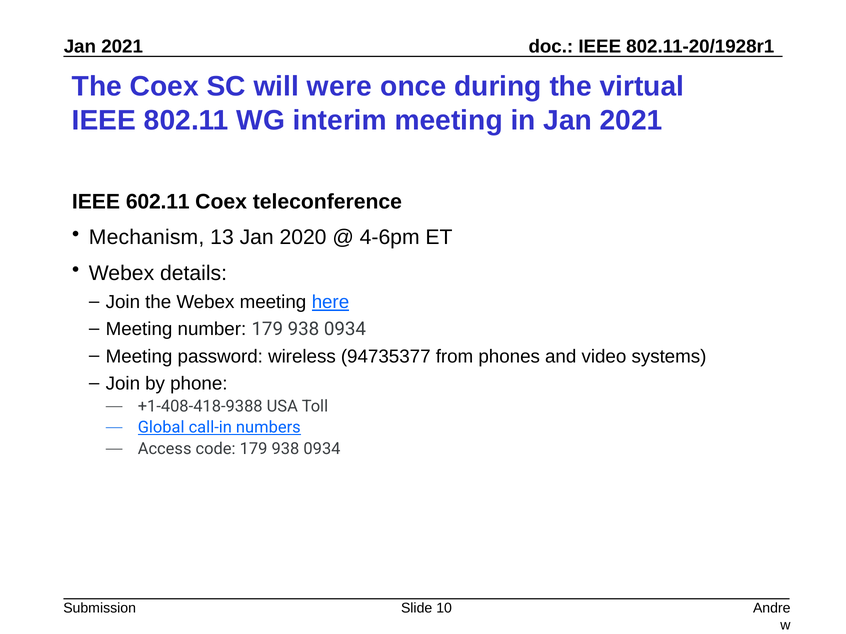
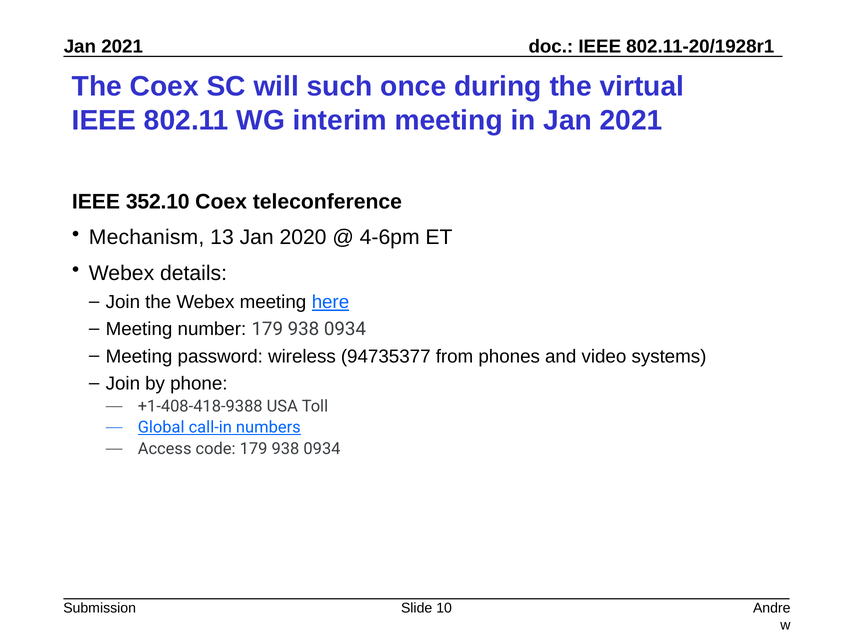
were: were -> such (340, 87)
602.11: 602.11 -> 352.10 (158, 202)
